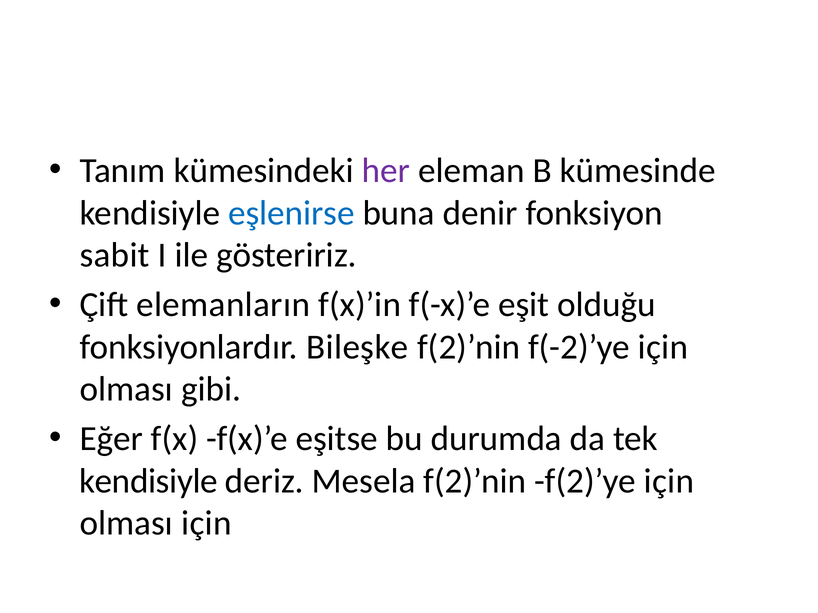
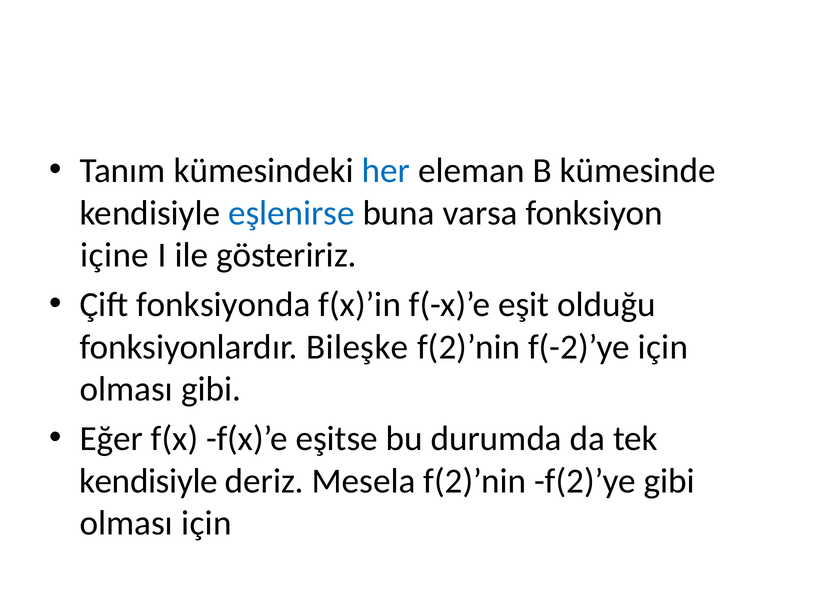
her colour: purple -> blue (386, 171)
denir: denir -> varsa (480, 213)
sabit: sabit -> içine (115, 255)
elemanların: elemanların -> fonksiyonda (223, 305)
f(2)’ye için: için -> gibi (669, 481)
